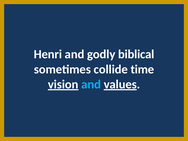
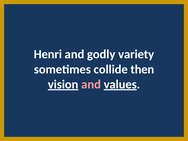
biblical: biblical -> variety (136, 54)
time: time -> then (142, 69)
and colour: light blue -> pink (91, 84)
